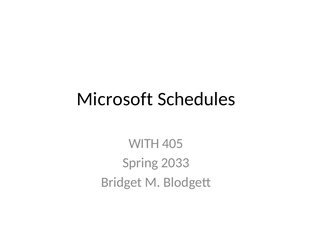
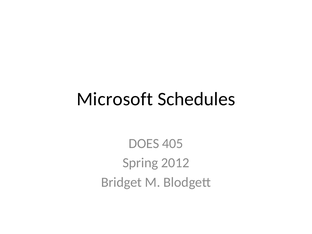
WITH: WITH -> DOES (144, 143)
2033: 2033 -> 2012 (175, 163)
